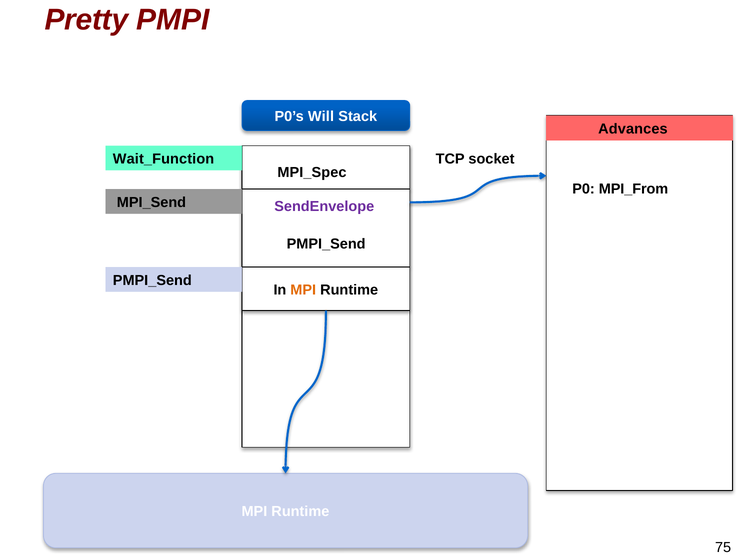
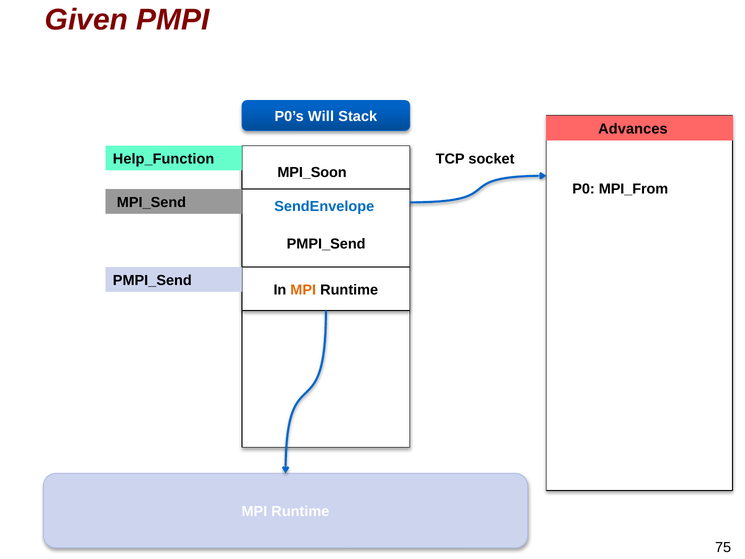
Pretty: Pretty -> Given (86, 20)
Wait_Function: Wait_Function -> Help_Function (164, 159)
MPI_Spec: MPI_Spec -> MPI_Soon (312, 172)
SendEnvelope colour: purple -> blue (324, 206)
